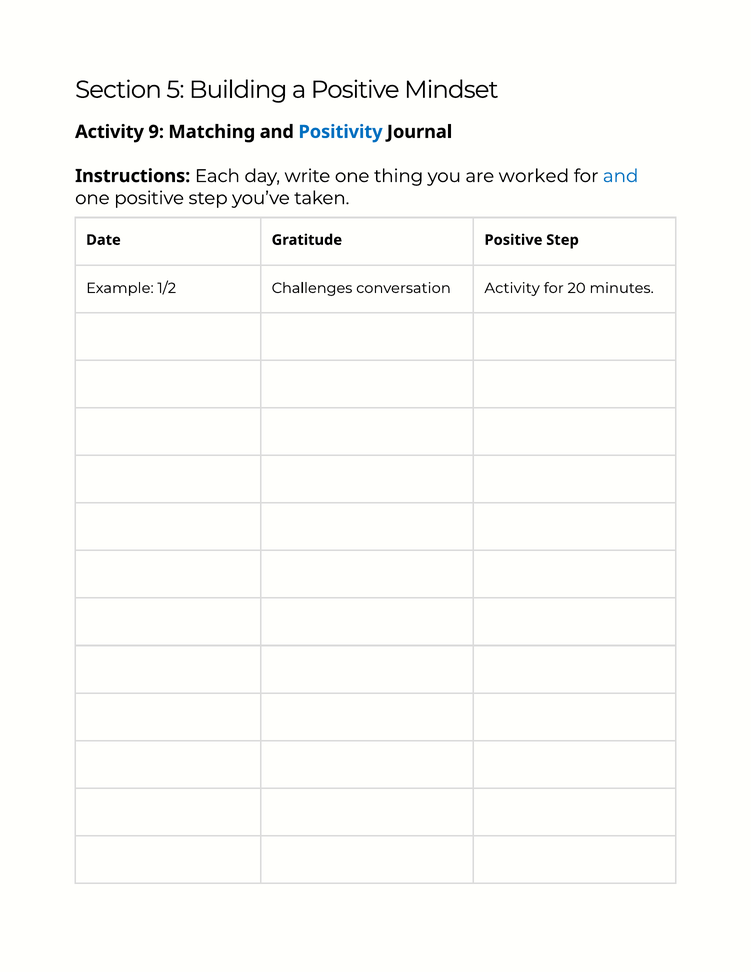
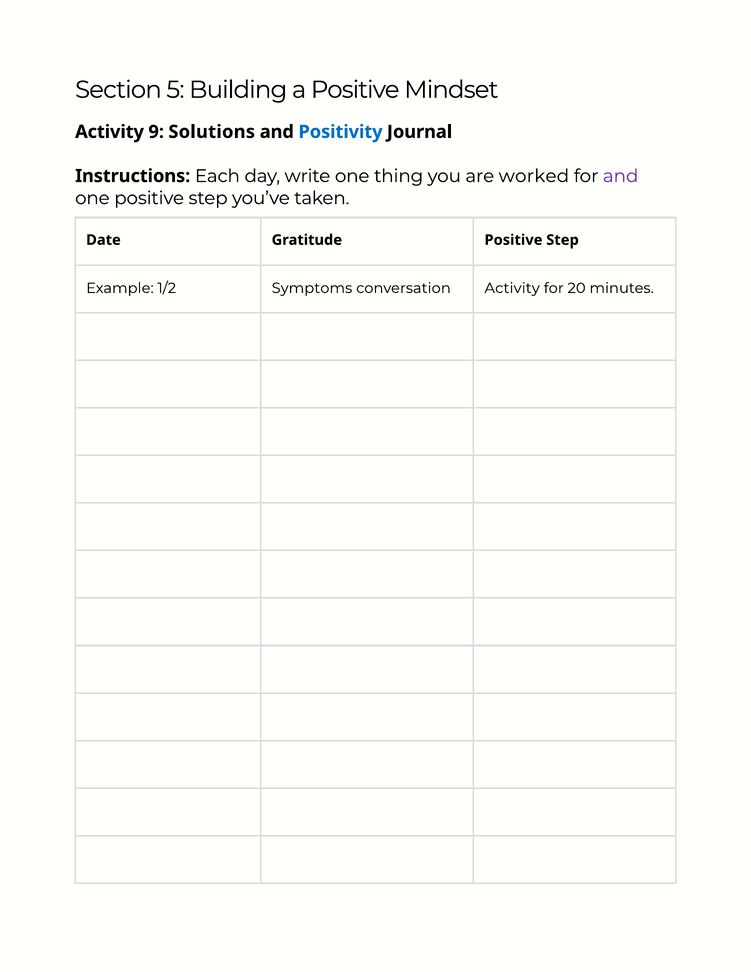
Matching: Matching -> Solutions (212, 132)
and colour: blue -> purple (621, 176)
Challenges: Challenges -> Symptoms (312, 288)
